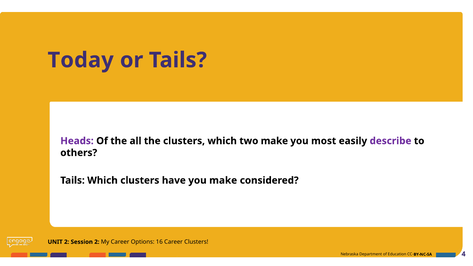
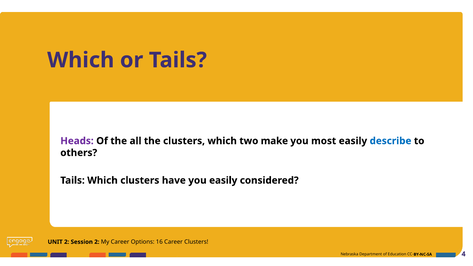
Today: Today -> Which (81, 60)
describe colour: purple -> blue (391, 141)
you make: make -> easily (223, 181)
